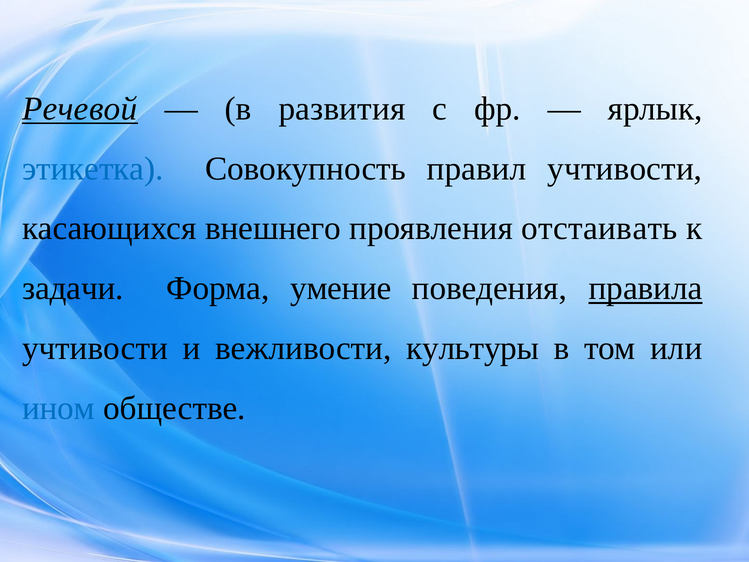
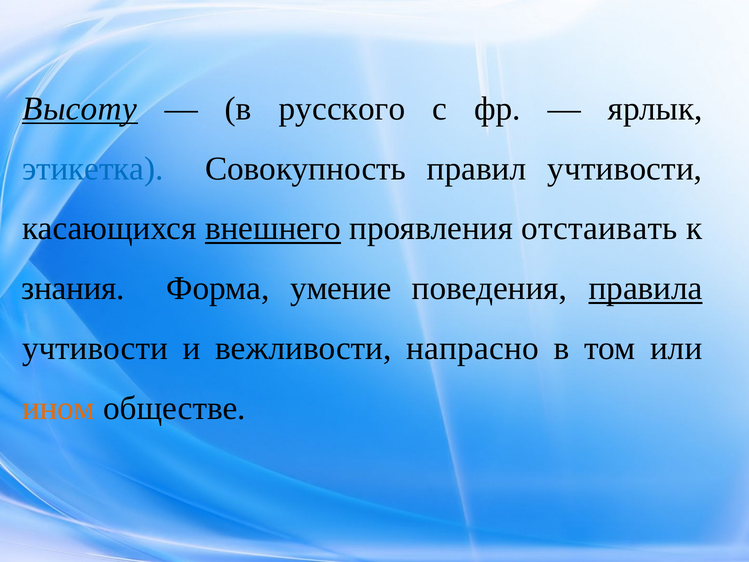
Речевой: Речевой -> Высоту (80, 109)
развития: развития -> русского (342, 109)
внешнего underline: none -> present (273, 228)
задачи: задачи -> знания (73, 288)
культуры: культуры -> напрасно (472, 348)
ином colour: blue -> orange (59, 408)
